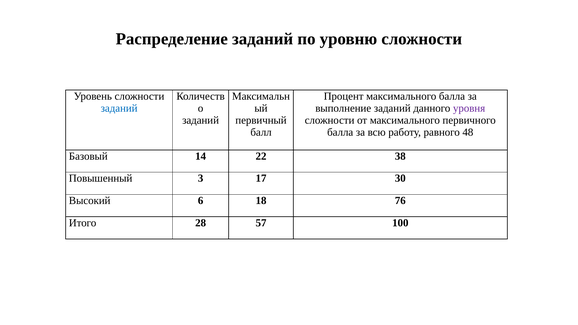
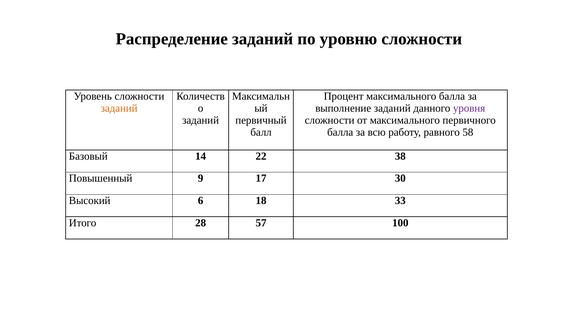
заданий colour: blue -> orange (119, 108)
48: 48 -> 58 (468, 132)
3: 3 -> 9 (201, 178)
76: 76 -> 33 (400, 201)
